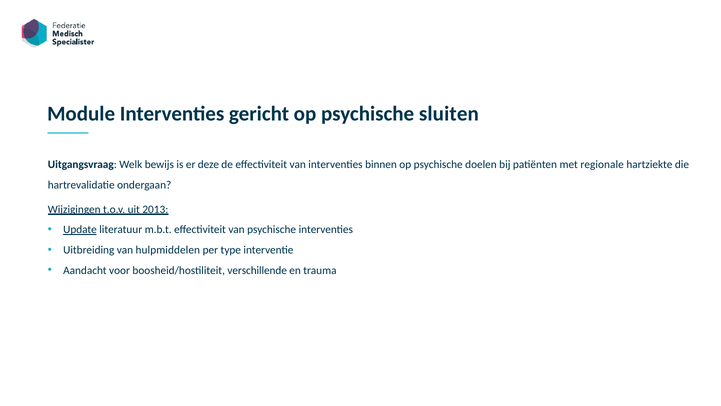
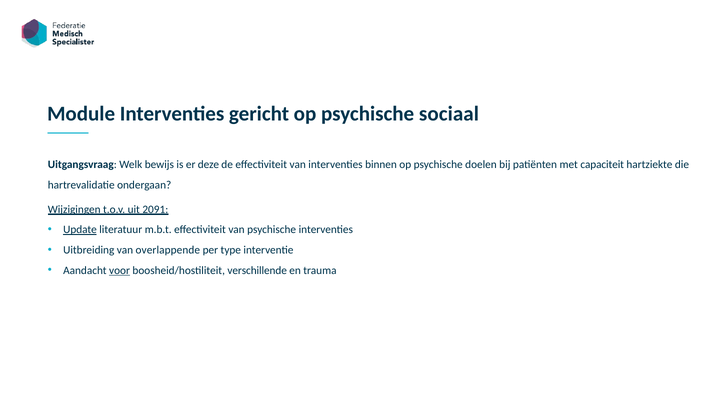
sluiten: sluiten -> sociaal (449, 114)
regionale: regionale -> capaciteit (602, 165)
2013: 2013 -> 2091 (155, 209)
hulpmiddelen: hulpmiddelen -> overlappende (168, 250)
voor underline: none -> present (120, 270)
